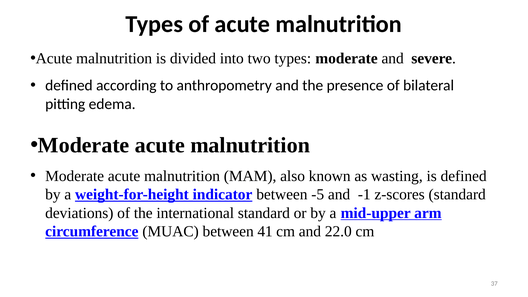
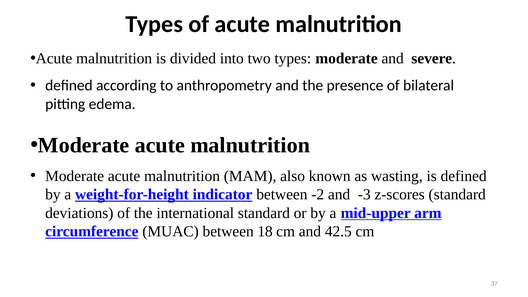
-5: -5 -> -2 (318, 194)
-1: -1 -> -3 (364, 194)
41: 41 -> 18 (265, 231)
22.0: 22.0 -> 42.5 (338, 231)
